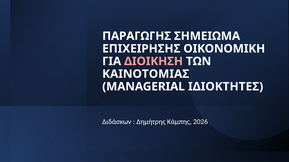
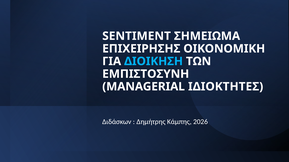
ΠΑΡΑΓΩΓΗΣ: ΠΑΡΑΓΩΓΗΣ -> SENTIMENT (137, 36)
ΔΙΟΙΚΗΣΗ colour: pink -> light blue (154, 61)
ΚΑΙΝΟΤΟΜΙΑΣ: ΚΑΙΝΟΤΟΜΙΑΣ -> ΕΜΠΙΣΤΟΣΥΝΗ (146, 74)
